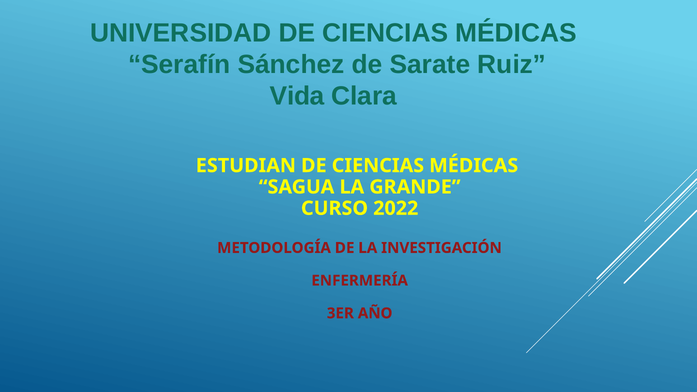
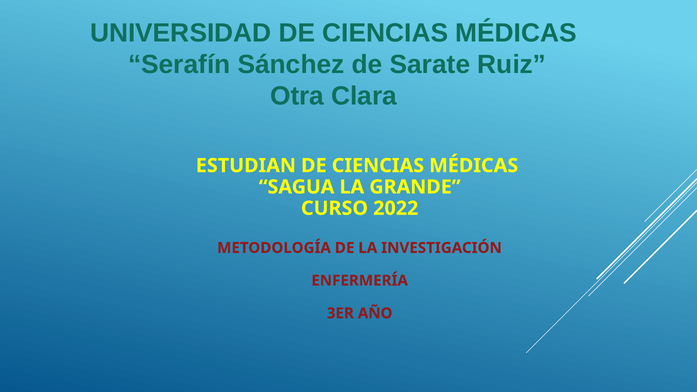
Vida: Vida -> Otra (297, 96)
